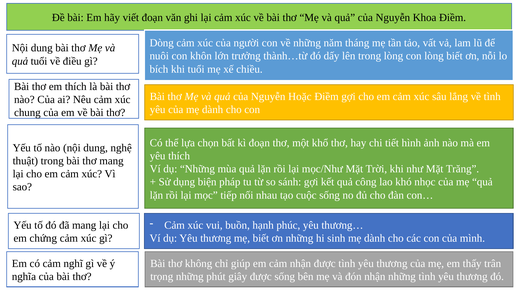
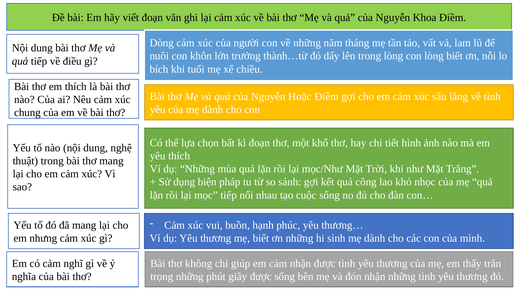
quả tuổi: tuổi -> tiếp (39, 61)
chứng: chứng -> nhưng (43, 238)
